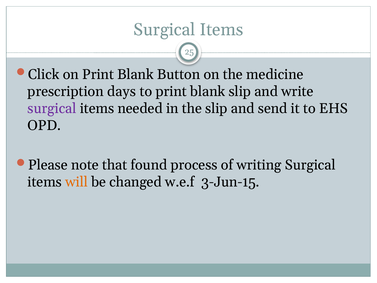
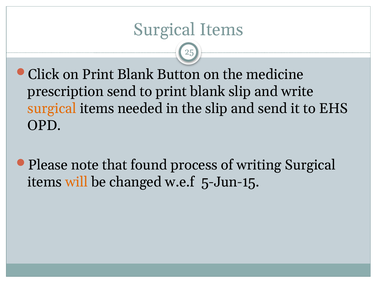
prescription days: days -> send (122, 91)
surgical colour: purple -> orange (52, 108)
3-Jun-15: 3-Jun-15 -> 5-Jun-15 (230, 182)
